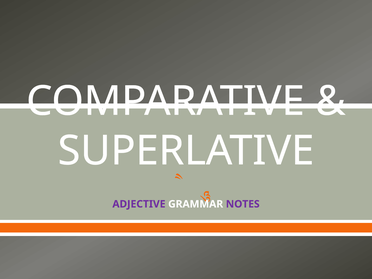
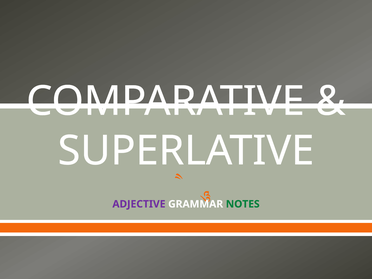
NOTES colour: purple -> green (243, 204)
